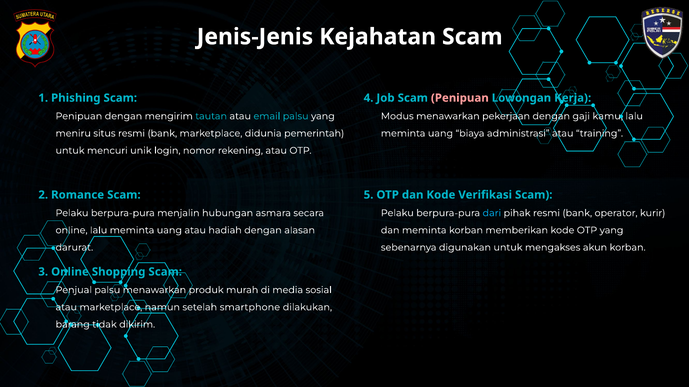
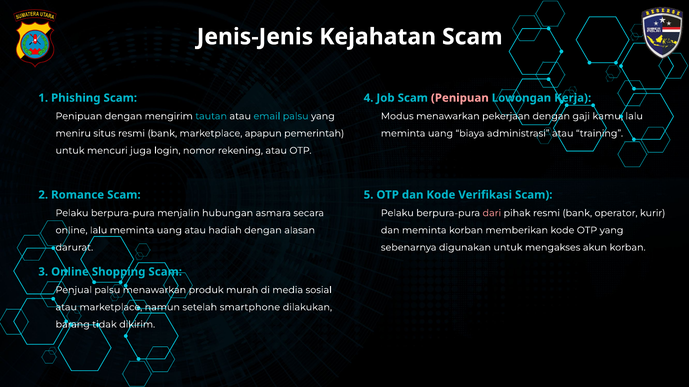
didunia: didunia -> apapun (263, 134)
unik: unik -> juga (141, 151)
dari colour: light blue -> pink (492, 213)
